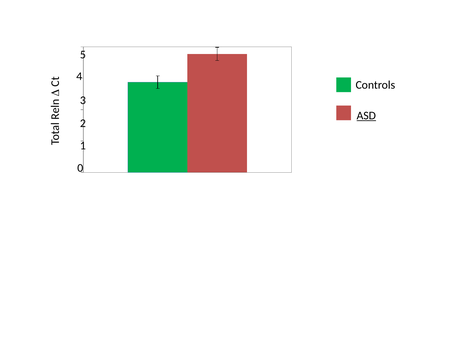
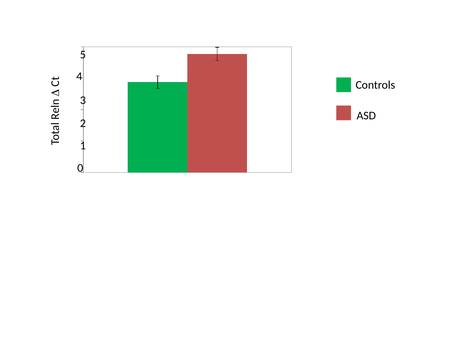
ASD underline: present -> none (366, 116)
